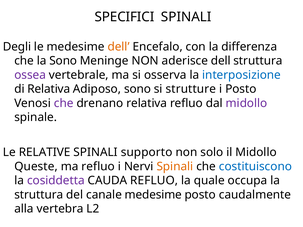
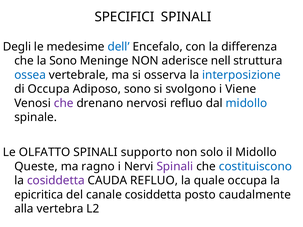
dell colour: orange -> blue (119, 47)
aderisce dell: dell -> nell (221, 61)
ossea colour: purple -> blue (30, 75)
di Relativa: Relativa -> Occupa (49, 89)
strutture: strutture -> svolgono (191, 89)
i Posto: Posto -> Viene (241, 89)
drenano relativa: relativa -> nervosi (147, 103)
midollo colour: purple -> blue (247, 103)
RELATIVE: RELATIVE -> OLFATTO (45, 152)
ma refluo: refluo -> ragno (98, 167)
Spinali colour: orange -> purple (175, 167)
struttura: struttura -> epicritica (39, 195)
canale medesime: medesime -> cosiddetta (153, 195)
